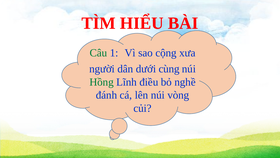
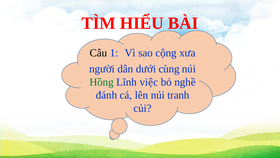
Câu colour: green -> black (98, 53)
điều: điều -> việc (149, 82)
vòng: vòng -> tranh (178, 95)
